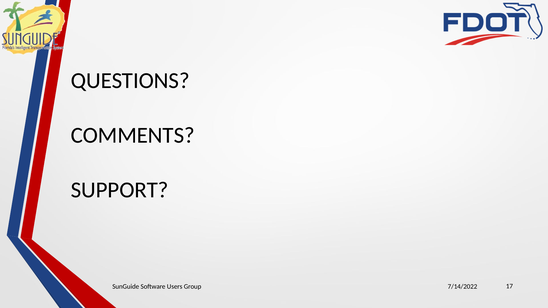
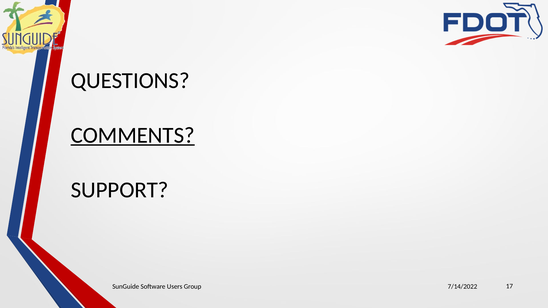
COMMENTS underline: none -> present (133, 135)
